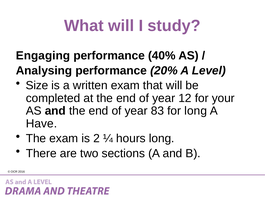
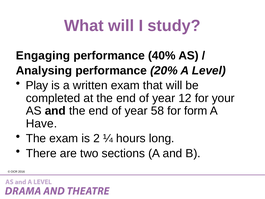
Size: Size -> Play (37, 85)
83: 83 -> 58 (157, 111)
for long: long -> form (196, 111)
